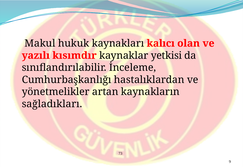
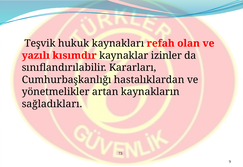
Makul: Makul -> Teşvik (40, 43)
kalıcı: kalıcı -> refah (161, 43)
yetkisi: yetkisi -> izinler (166, 56)
İnceleme: İnceleme -> Kararları (133, 68)
